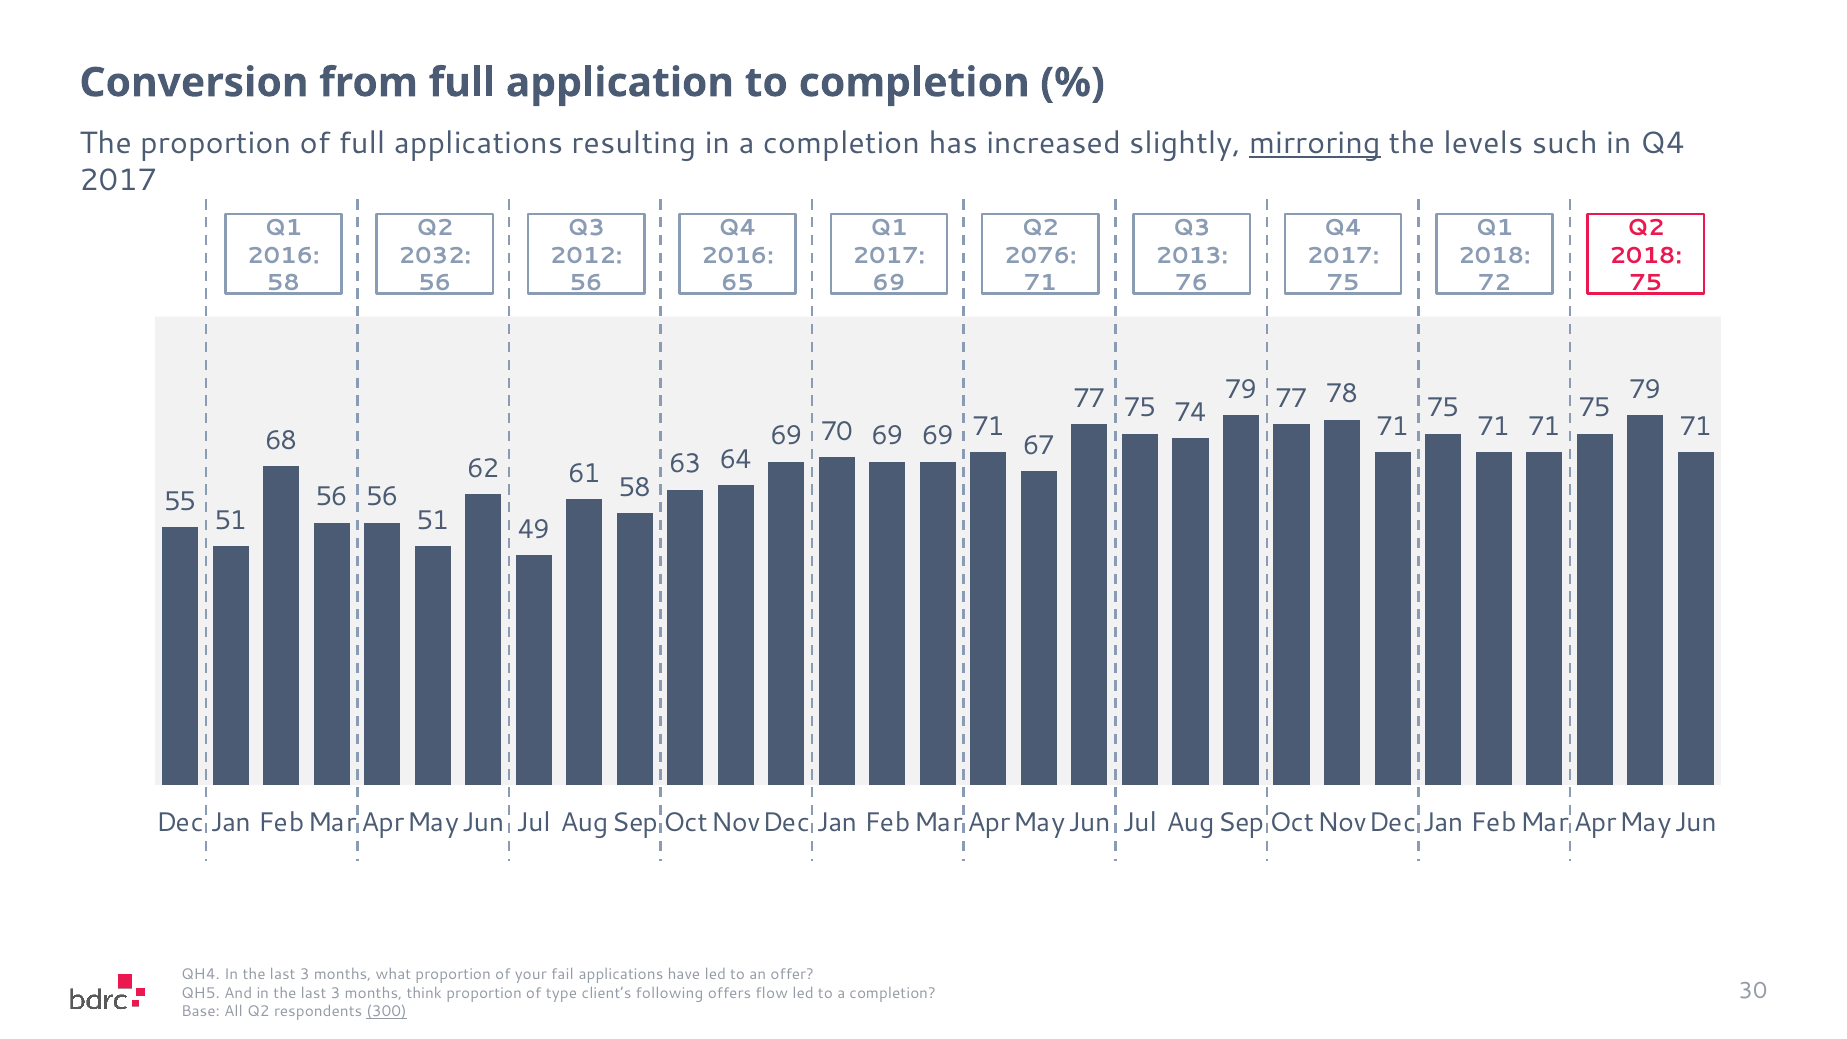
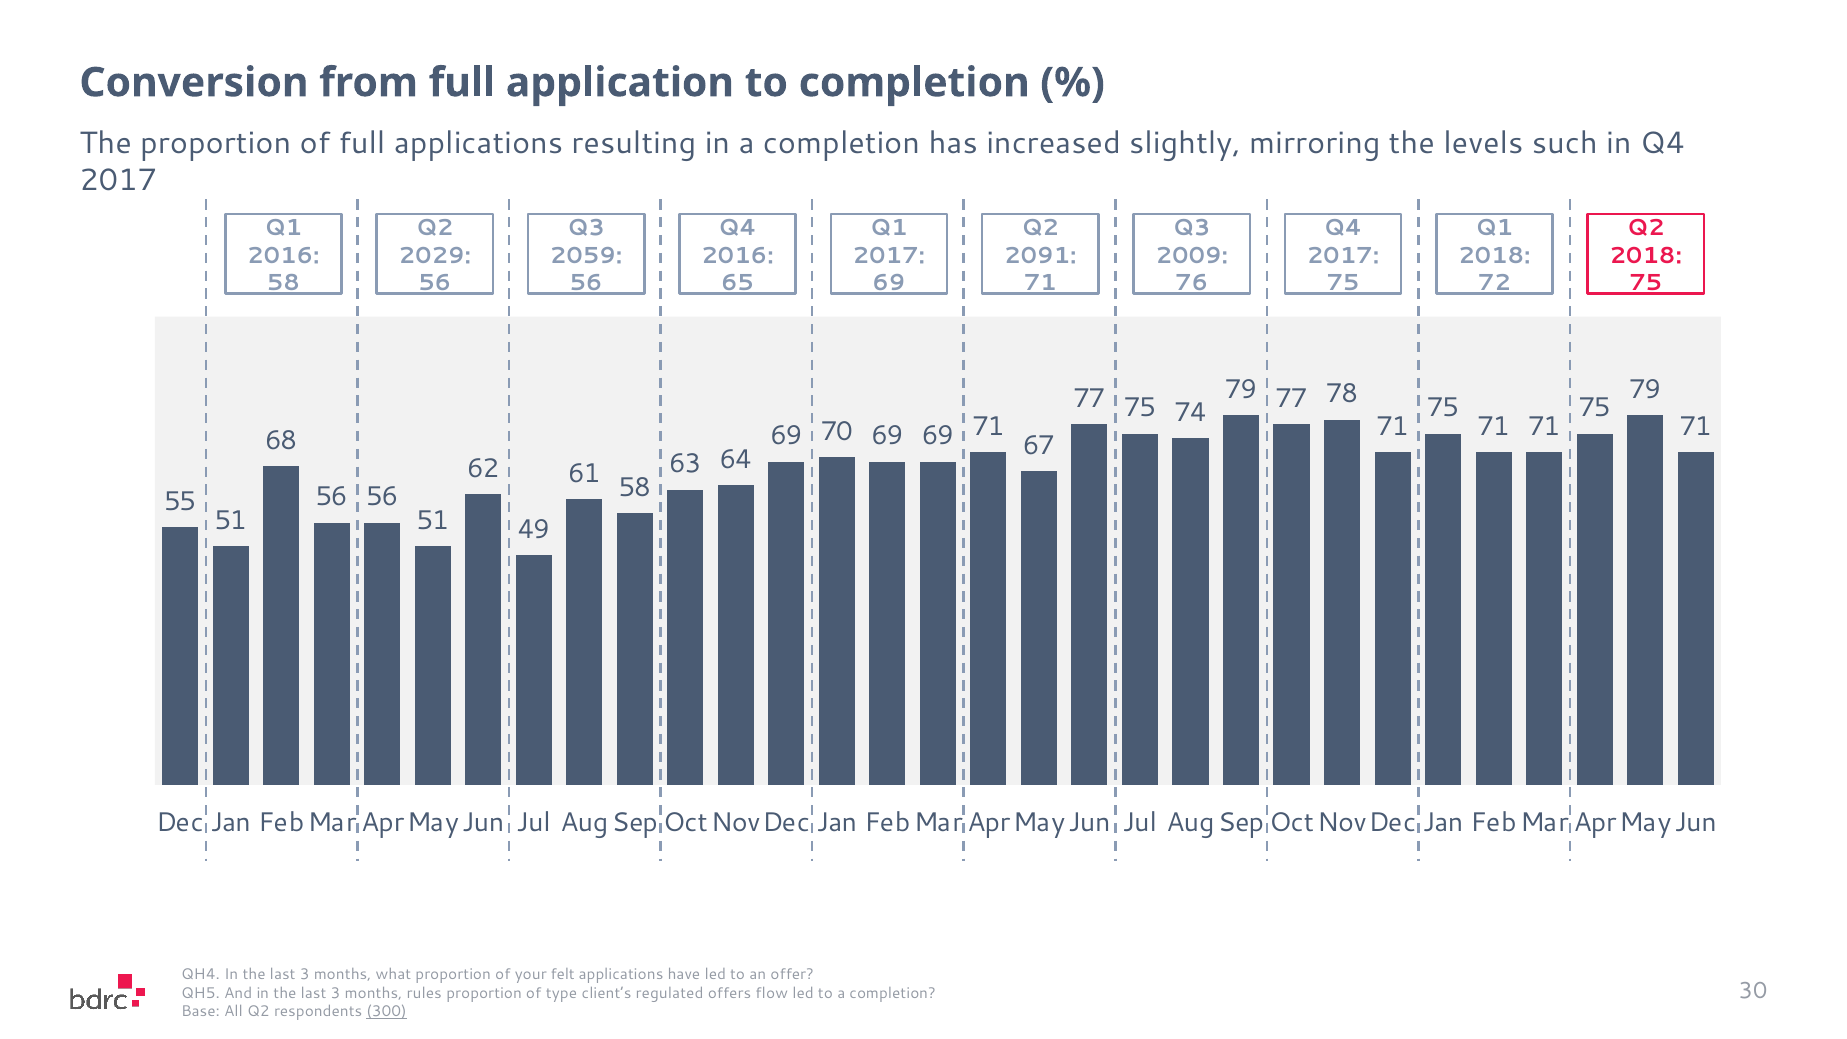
mirroring underline: present -> none (1315, 144)
2032: 2032 -> 2029 (435, 255)
2012: 2012 -> 2059 (586, 255)
2076: 2076 -> 2091 (1040, 255)
2013: 2013 -> 2009 (1192, 255)
fail: fail -> felt (563, 975)
think: think -> rules (424, 993)
following: following -> regulated (670, 993)
